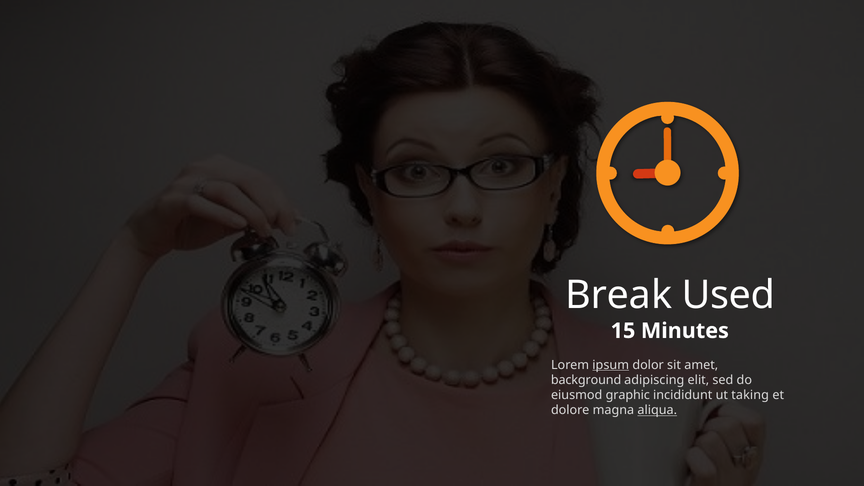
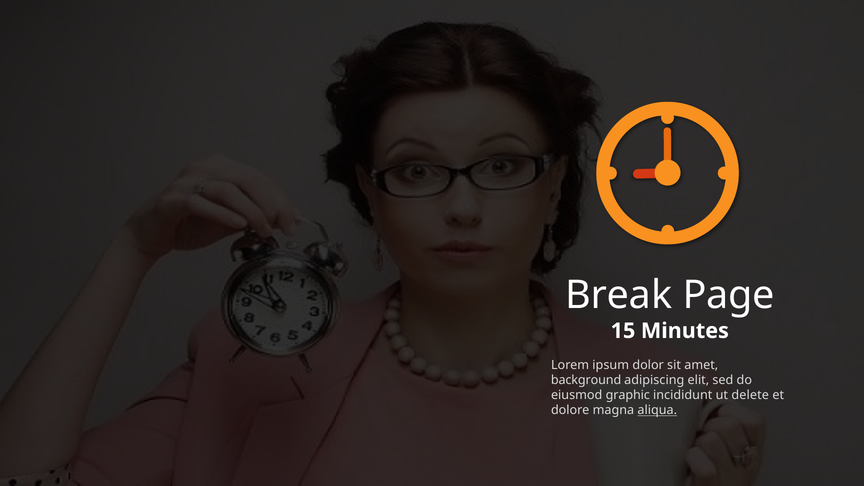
Used: Used -> Page (728, 295)
ipsum underline: present -> none (611, 365)
taking: taking -> delete (750, 395)
